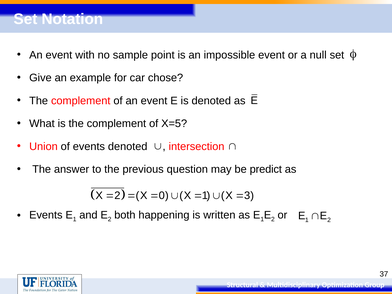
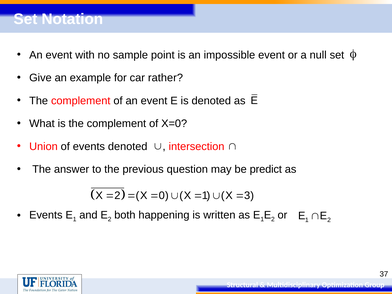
chose: chose -> rather (165, 78)
X=5: X=5 -> X=0 (174, 124)
